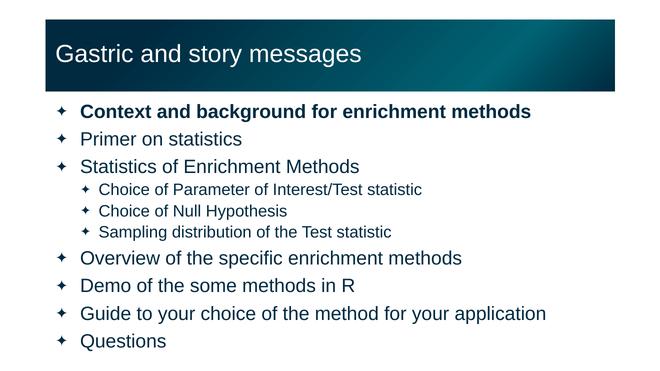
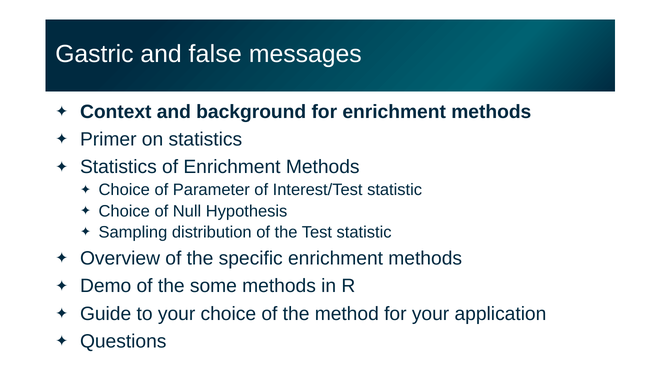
story: story -> false (215, 54)
